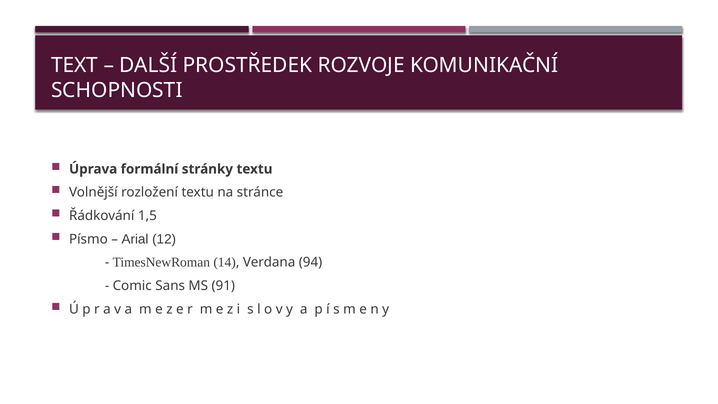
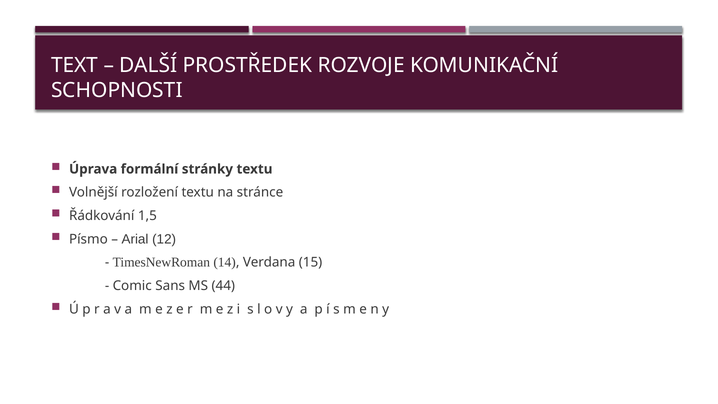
94: 94 -> 15 (311, 262)
91: 91 -> 44 (223, 286)
